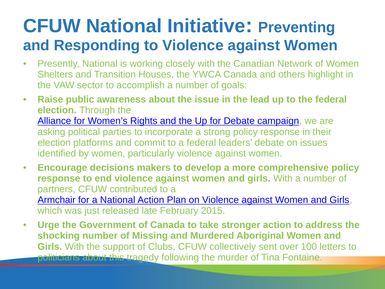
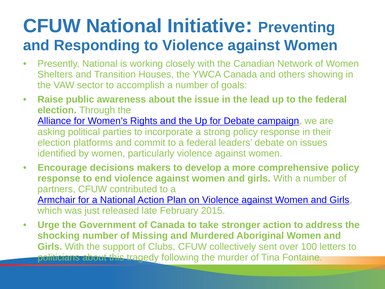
highlight: highlight -> showing (325, 74)
